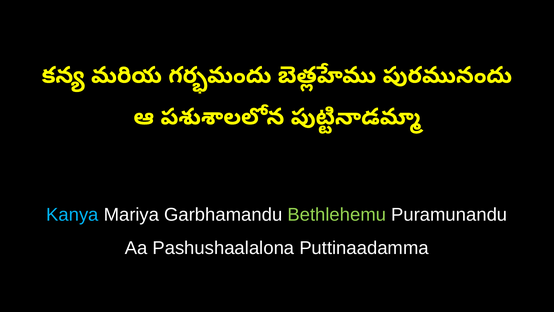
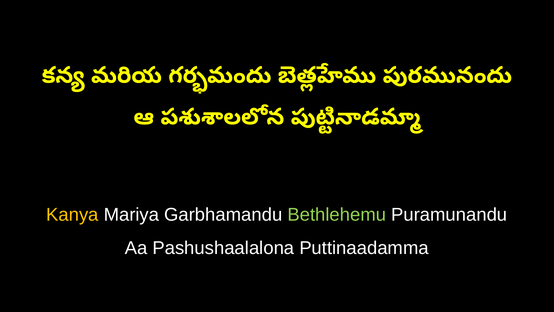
Kanya colour: light blue -> yellow (72, 215)
